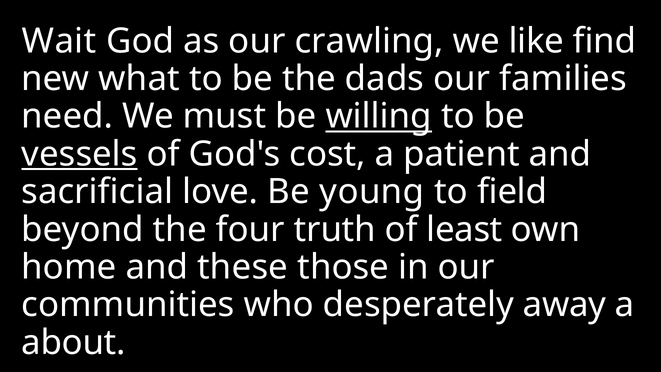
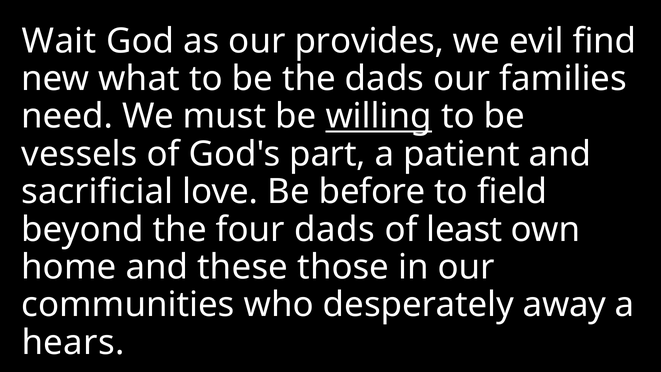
crawling: crawling -> provides (369, 41)
like: like -> evil (536, 41)
vessels underline: present -> none (80, 154)
cost: cost -> part (328, 154)
young: young -> before (372, 192)
four truth: truth -> dads (335, 229)
about: about -> hears (73, 342)
